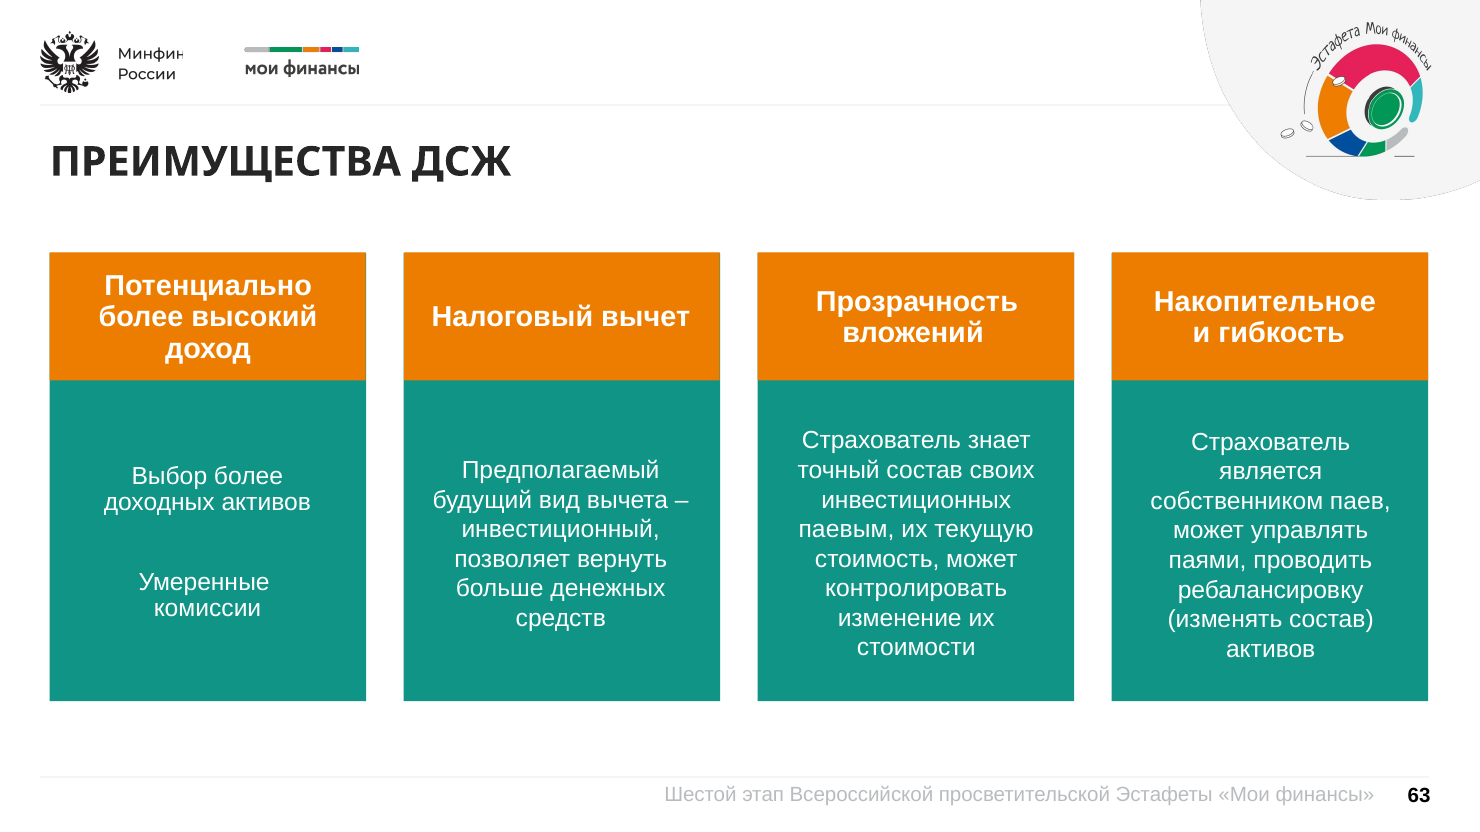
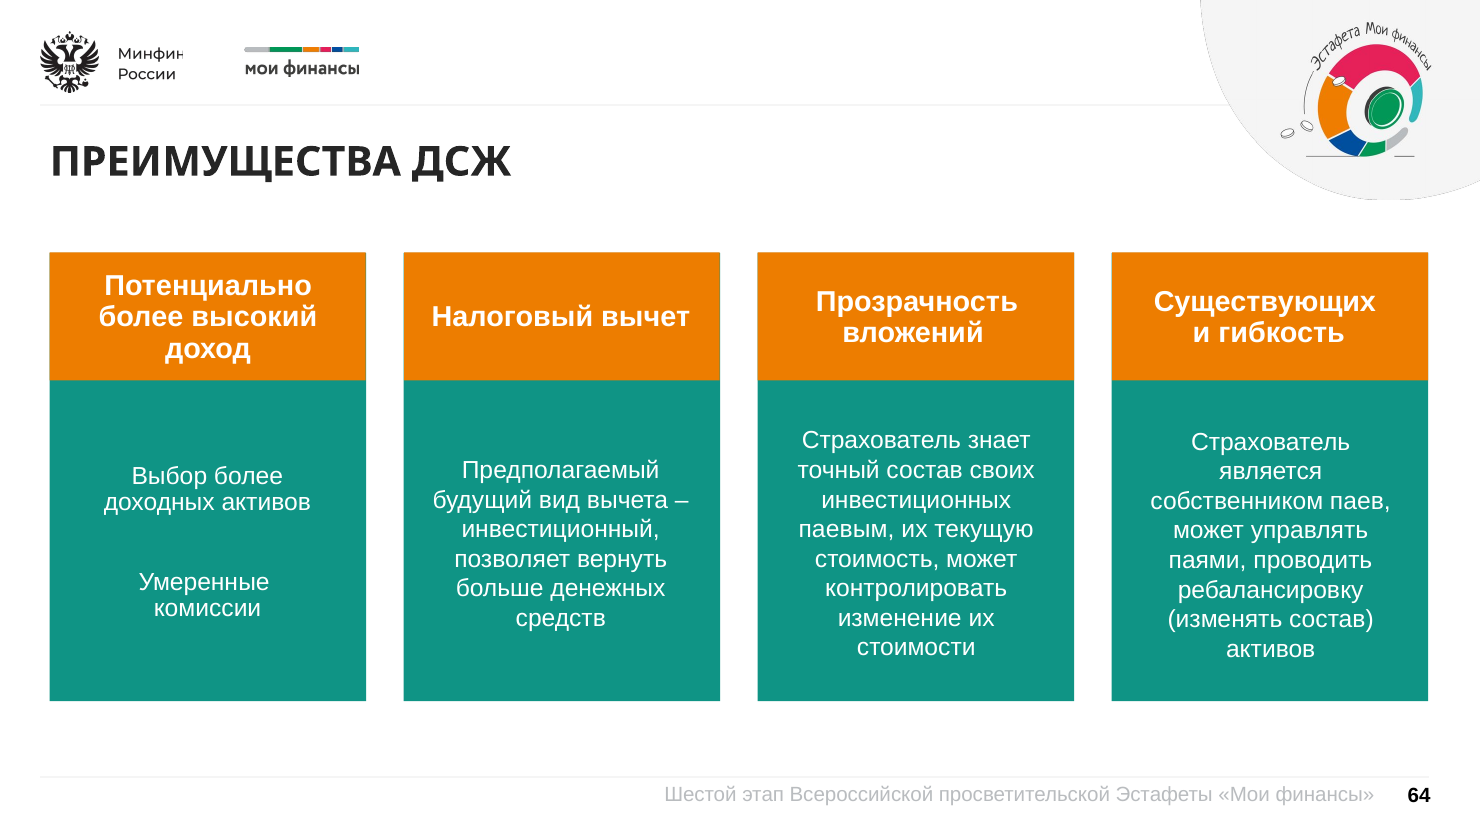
Накопительное: Накопительное -> Существующих (1265, 302)
63: 63 -> 64 (1419, 796)
